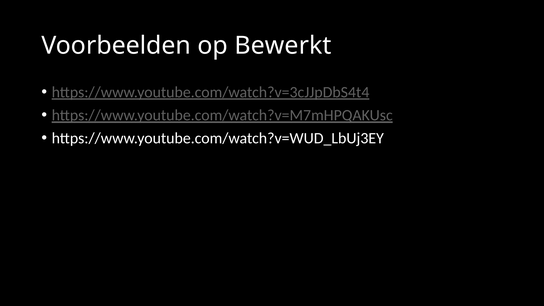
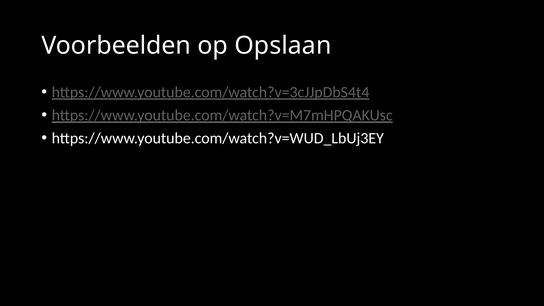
Bewerkt: Bewerkt -> Opslaan (283, 46)
